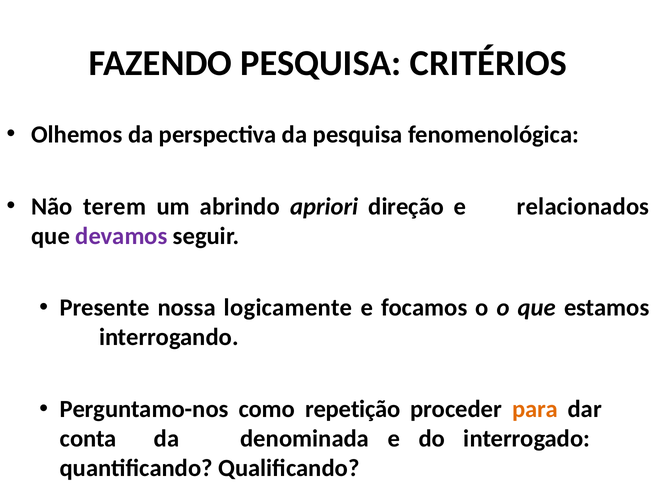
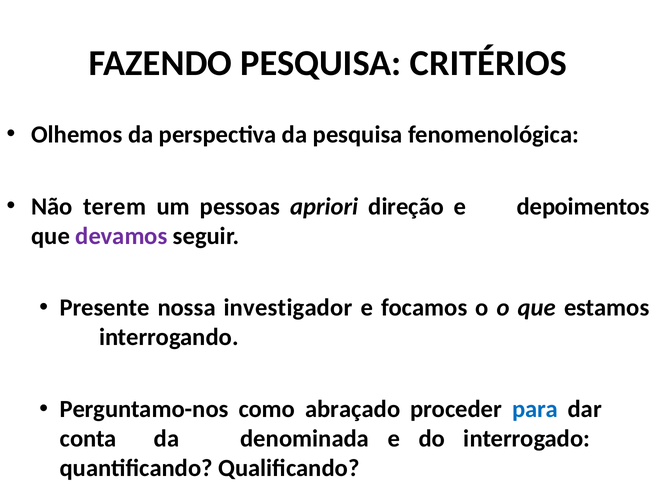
abrindo: abrindo -> pessoas (240, 206)
relacionados: relacionados -> depoimentos (583, 206)
logicamente: logicamente -> investigador (288, 308)
repetição: repetição -> abraçado (353, 409)
para colour: orange -> blue (535, 409)
